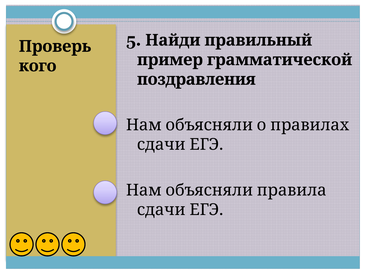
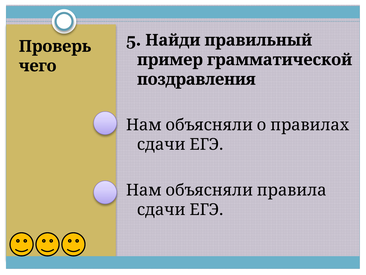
кого: кого -> чего (38, 66)
